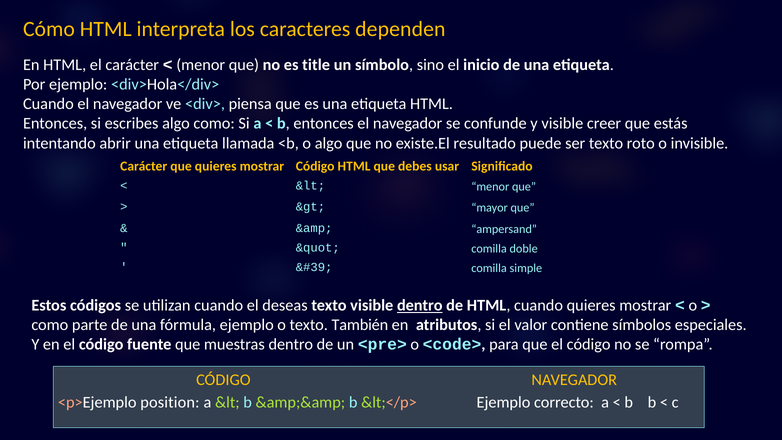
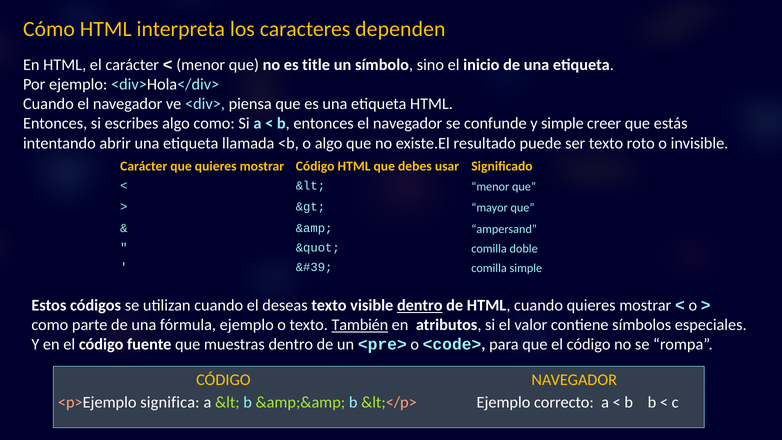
y visible: visible -> simple (562, 124)
También underline: none -> present (360, 325)
position: position -> significa (170, 402)
